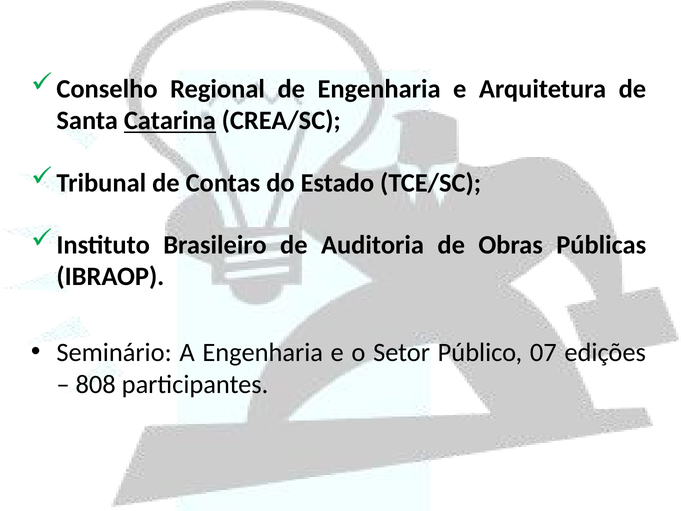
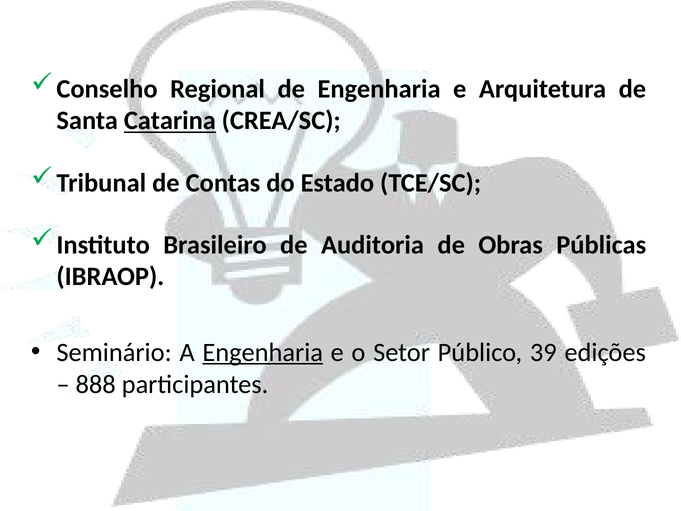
Engenharia underline: none -> present (263, 352)
07: 07 -> 39 (543, 352)
808: 808 -> 888 (96, 384)
